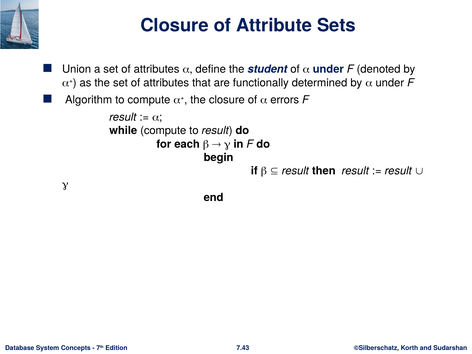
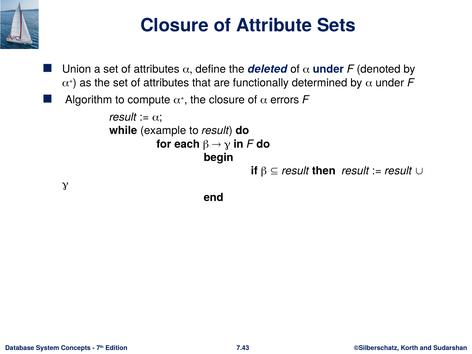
student: student -> deleted (267, 69)
while compute: compute -> example (163, 131)
